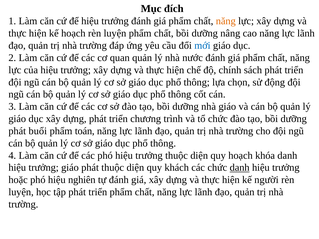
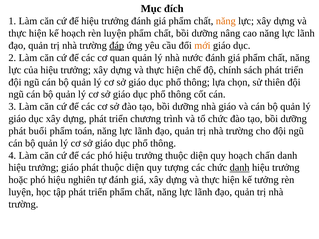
đáp underline: none -> present (117, 46)
mới colour: blue -> orange (202, 46)
động: động -> thiên (275, 82)
khóa: khóa -> chấn (265, 156)
khách: khách -> tượng (177, 168)
người: người -> tưởng (266, 180)
